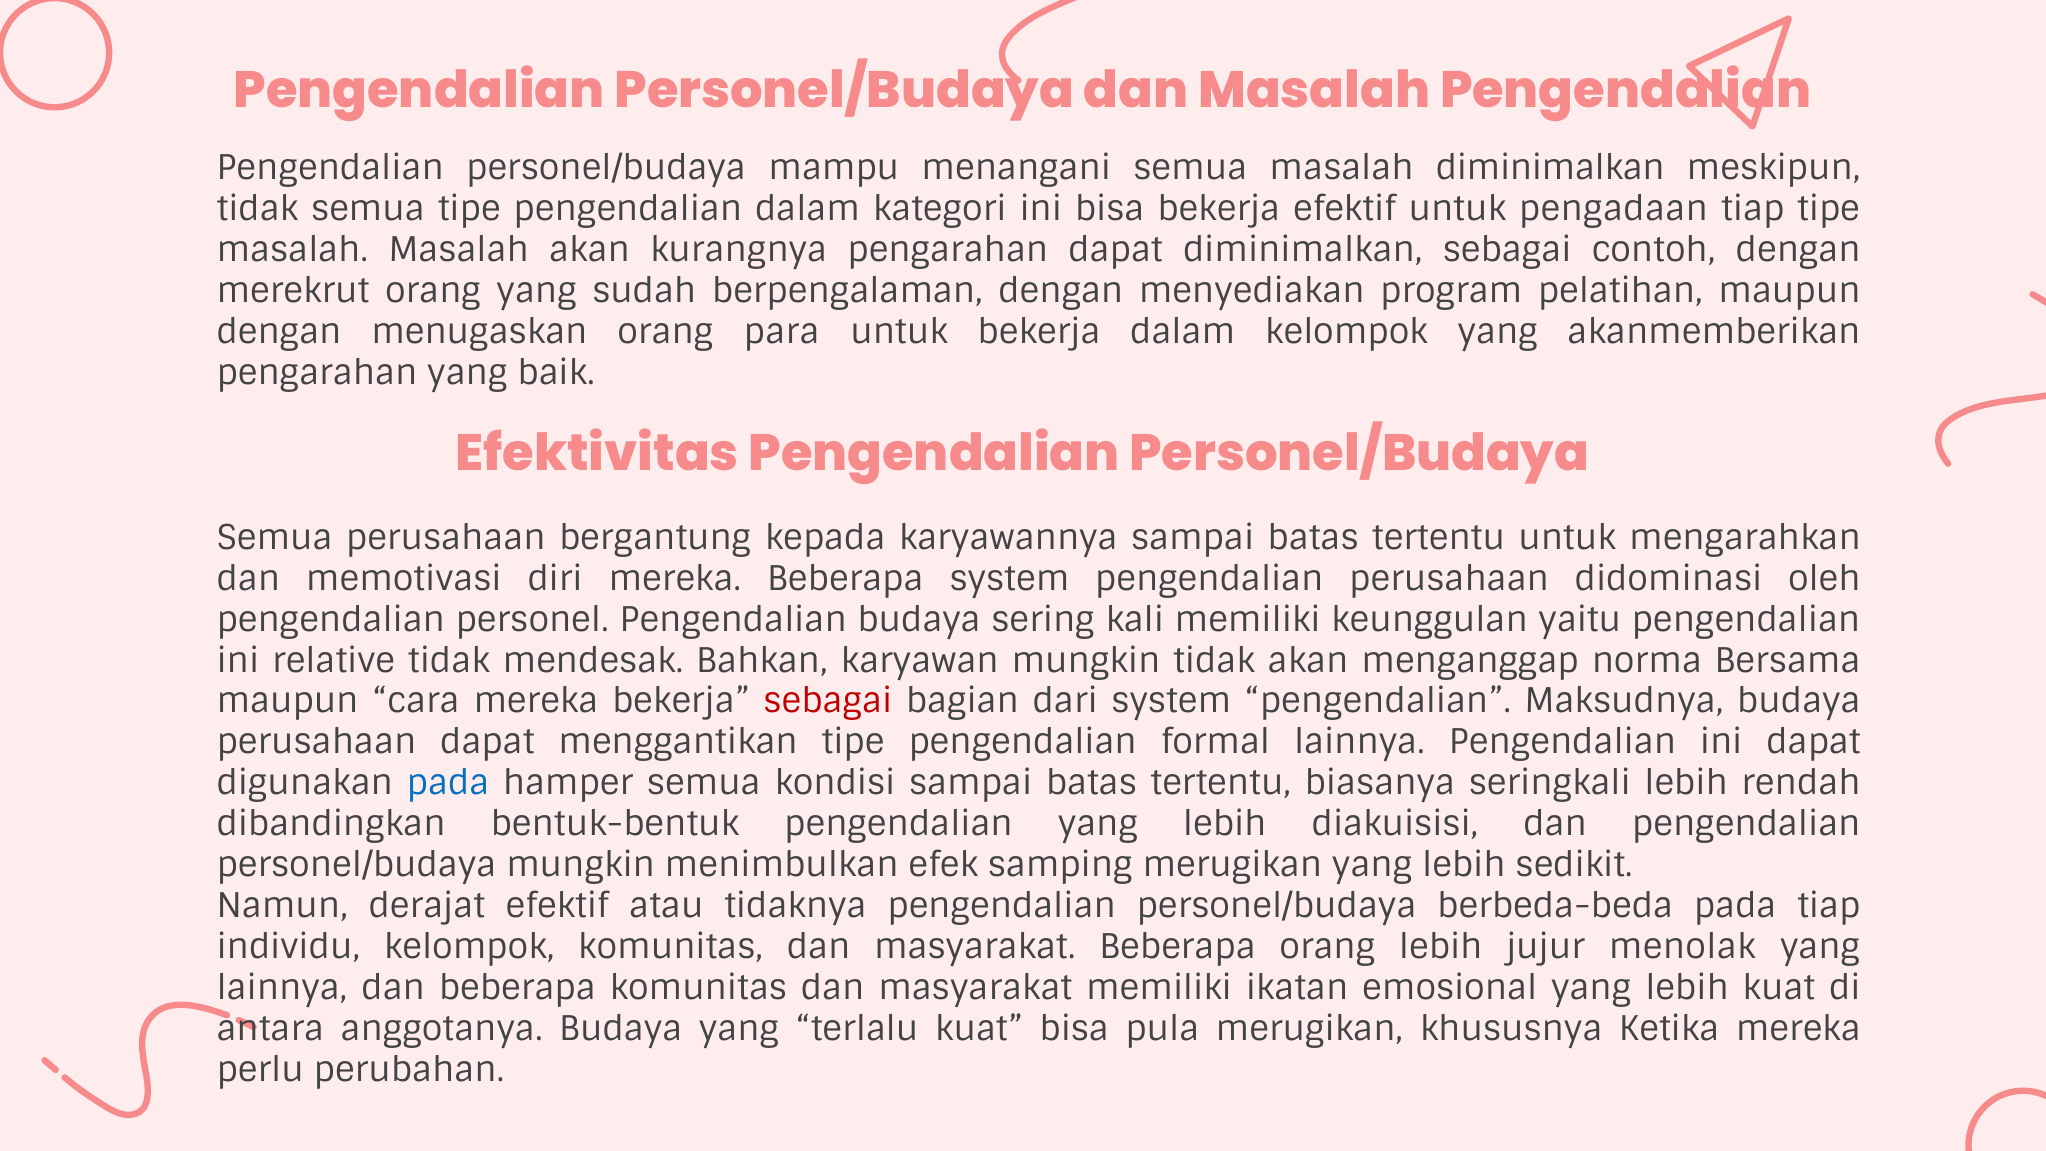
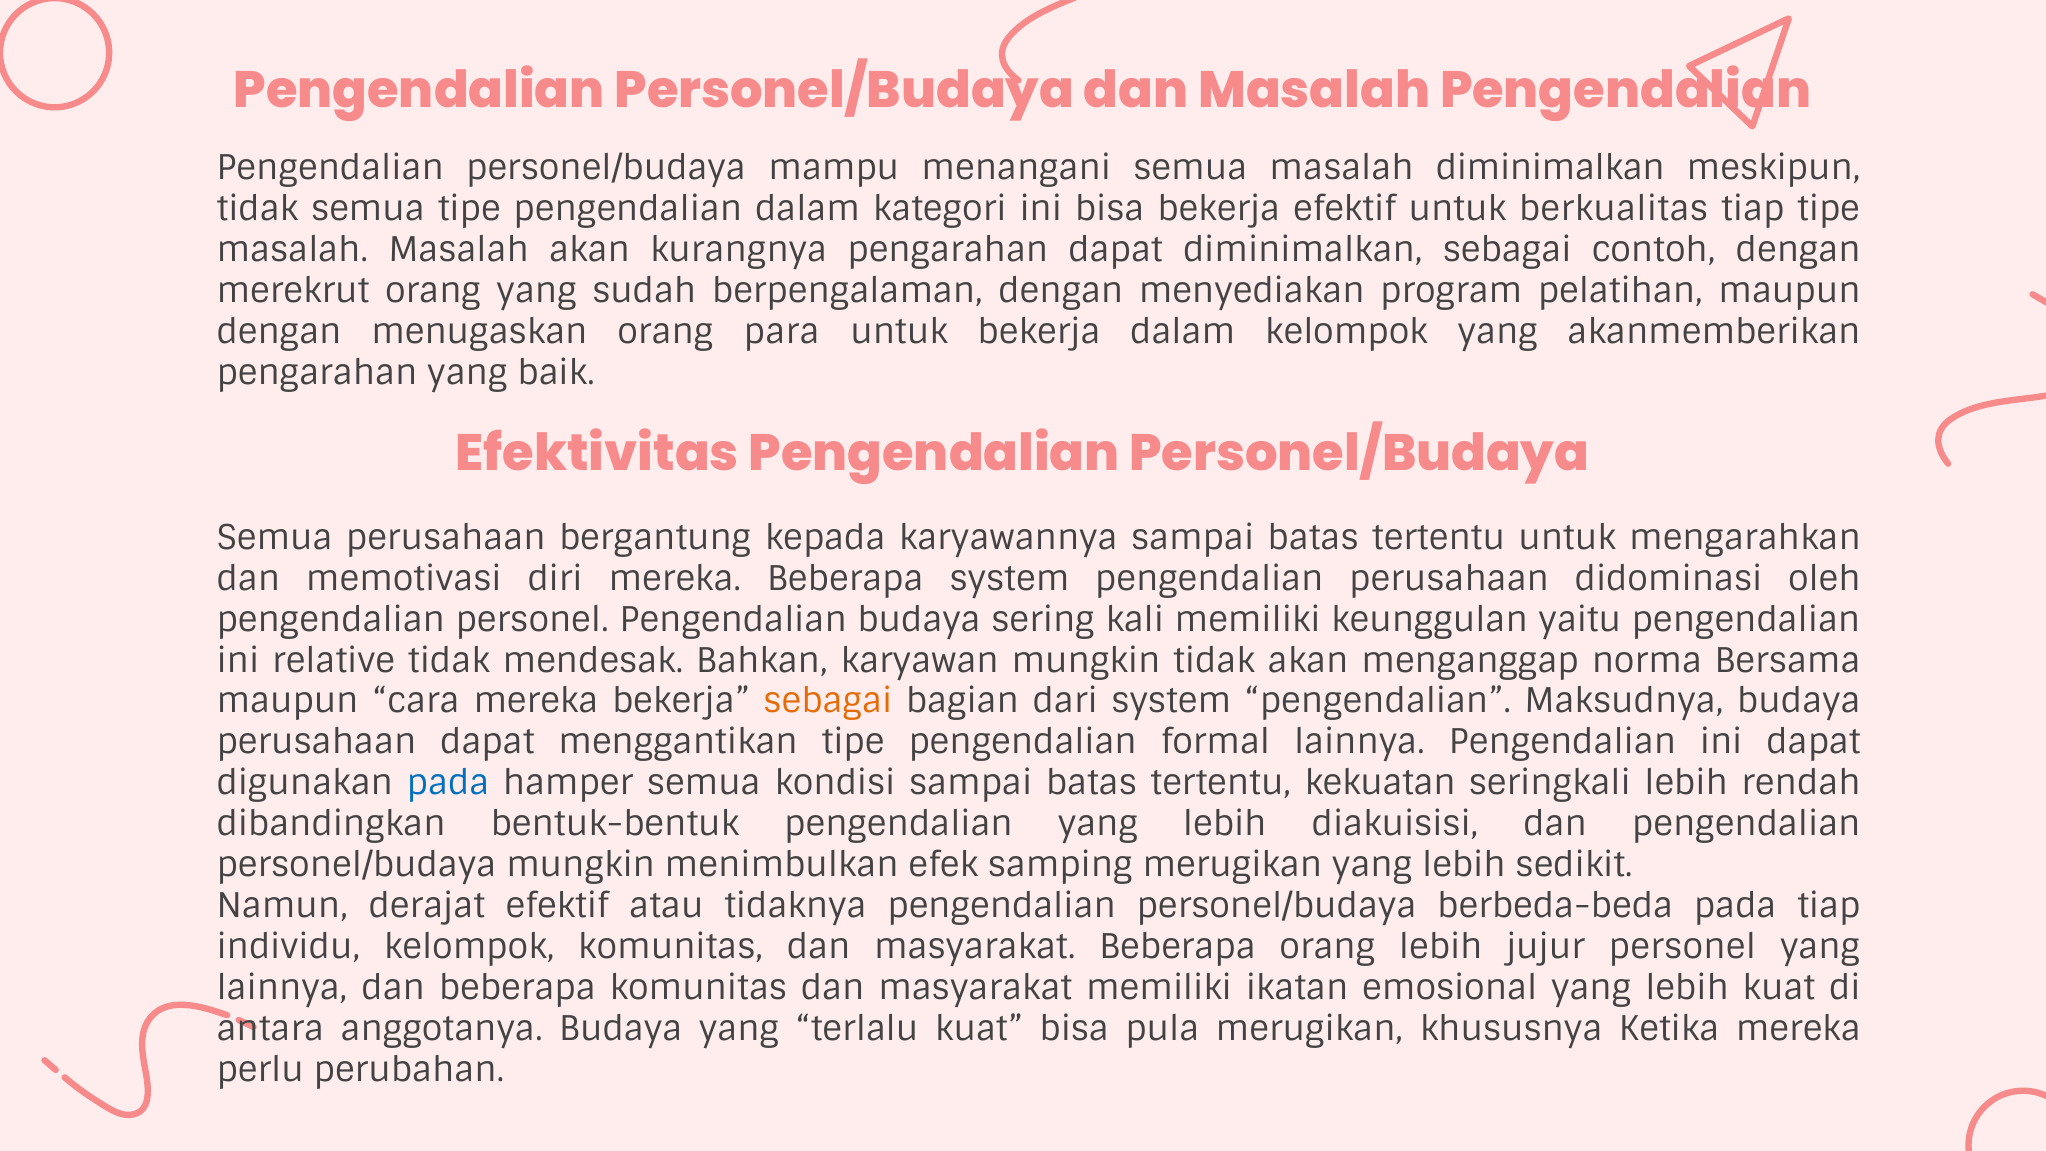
pengadaan: pengadaan -> berkualitas (1613, 209)
sebagai colour: red -> orange (828, 702)
biasanya: biasanya -> kekuatan (1380, 783)
jujur menolak: menolak -> personel (1682, 947)
